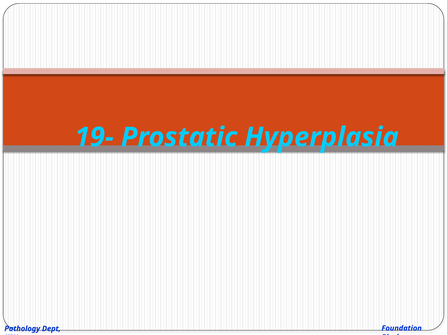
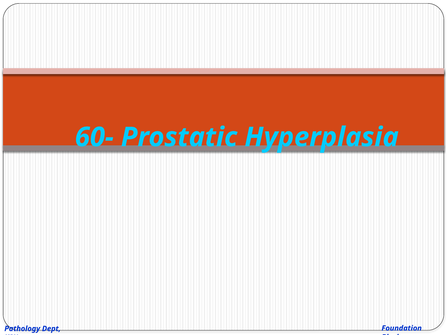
19-: 19- -> 60- (94, 137)
